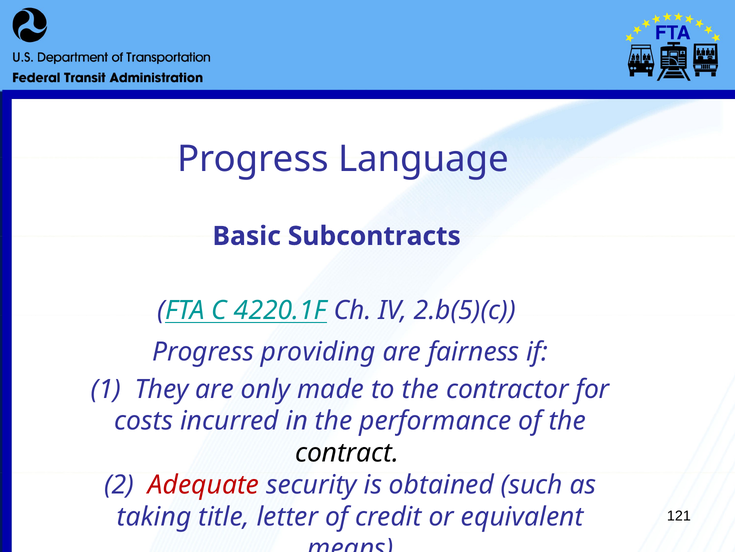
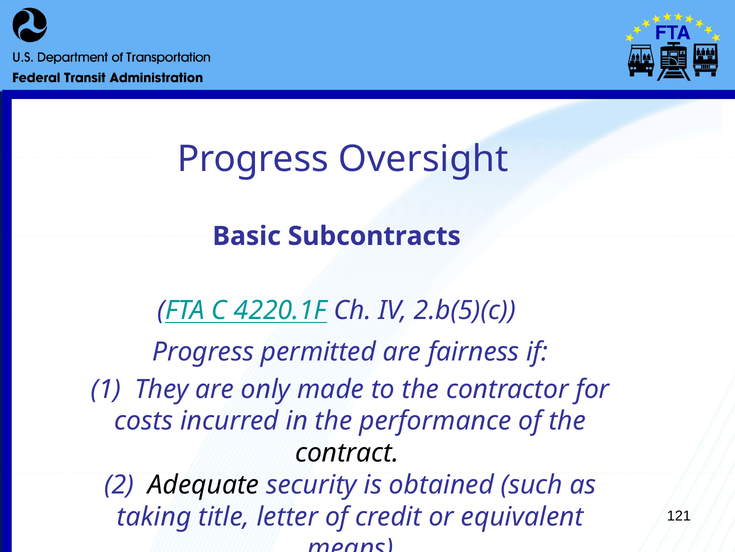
Language: Language -> Oversight (423, 159)
providing: providing -> permitted (319, 352)
Adequate colour: red -> black (204, 484)
